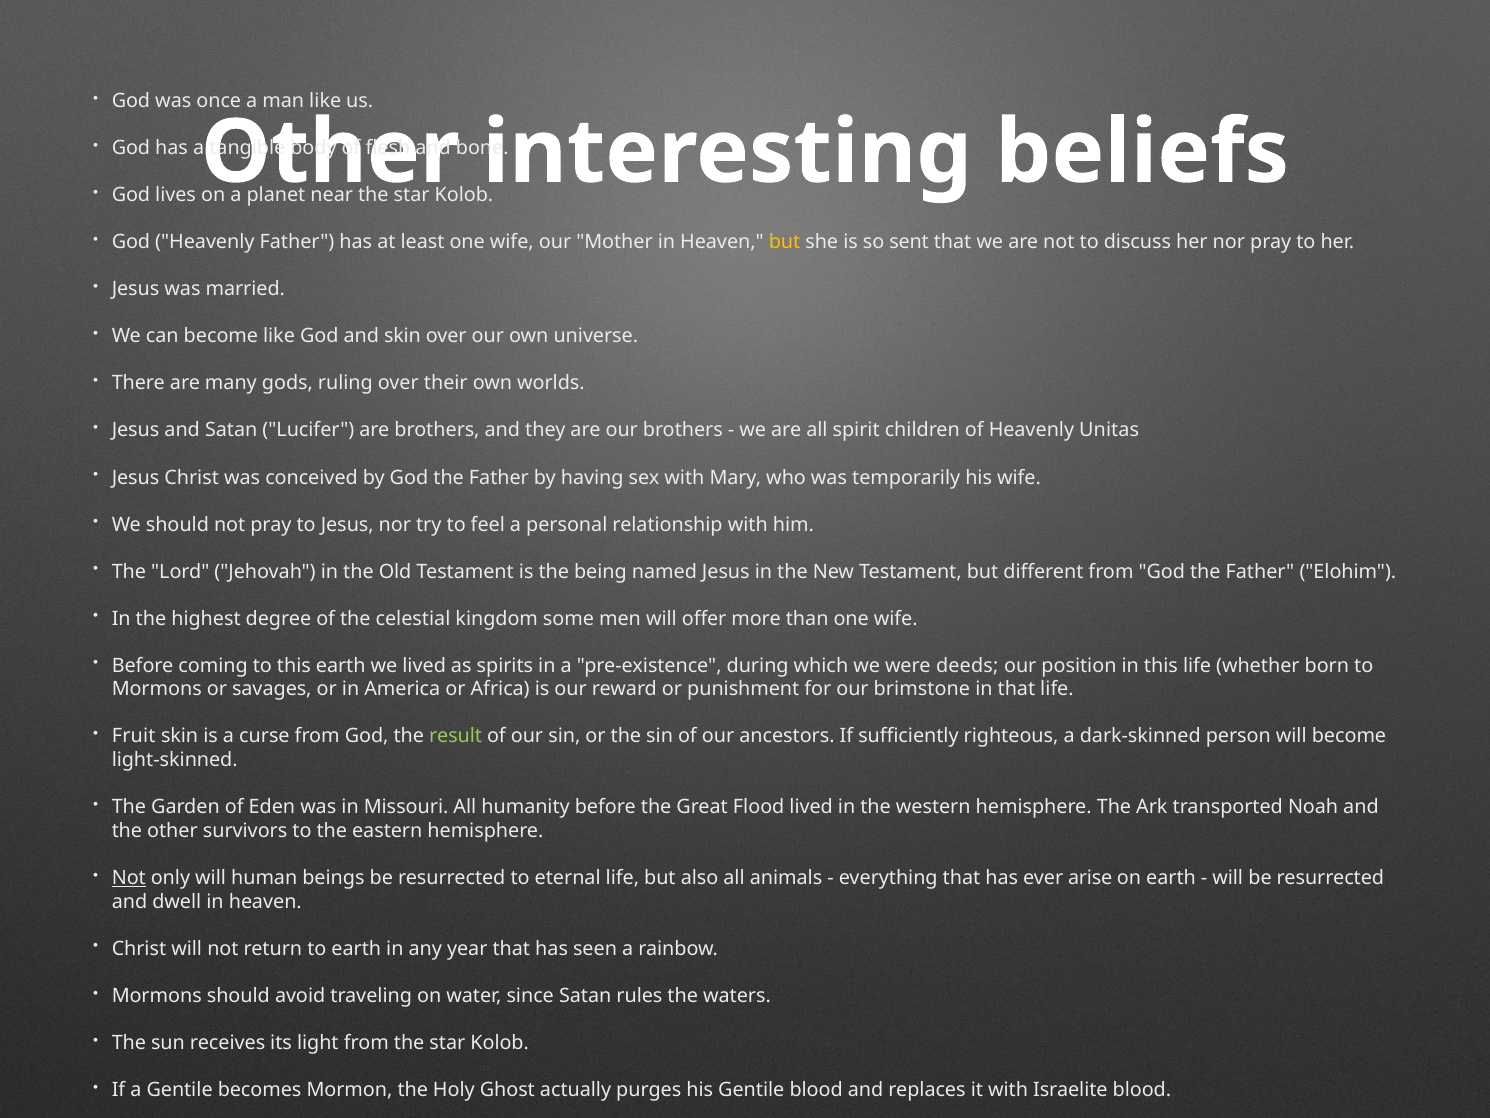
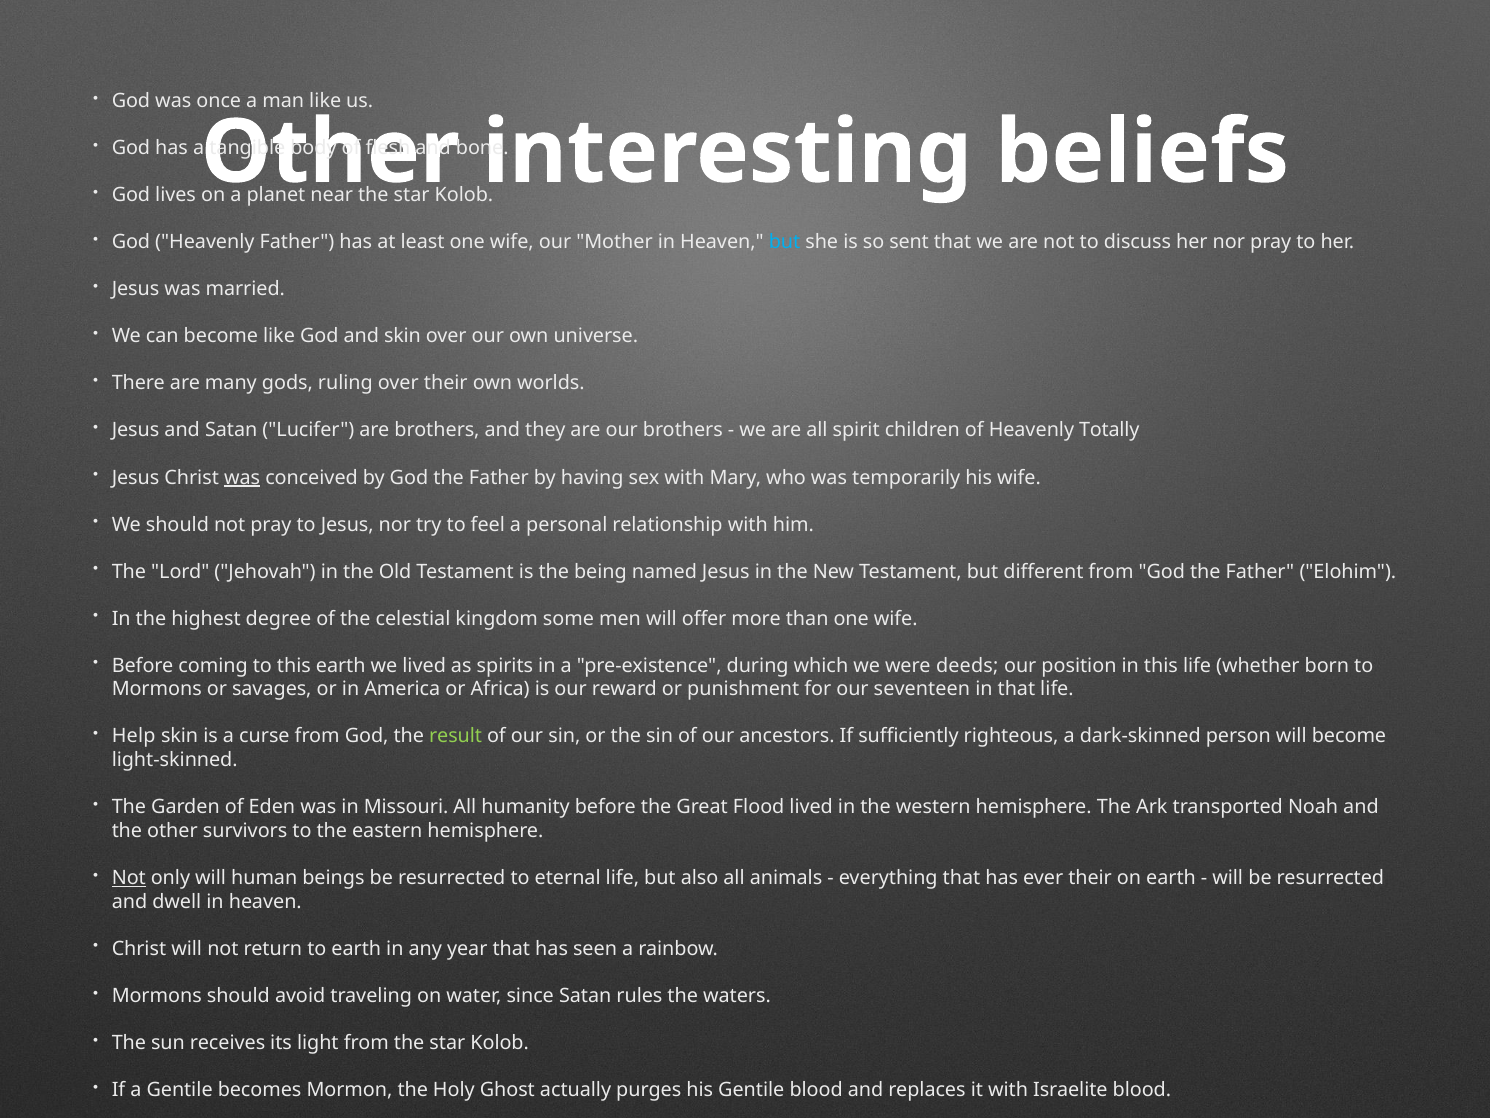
but colour: yellow -> light blue (785, 242)
Unitas: Unitas -> Totally (1109, 430)
was underline: none -> present (242, 477)
brimstone: brimstone -> seventeen (922, 689)
Fruit: Fruit -> Help (134, 736)
ever arise: arise -> their (1090, 878)
